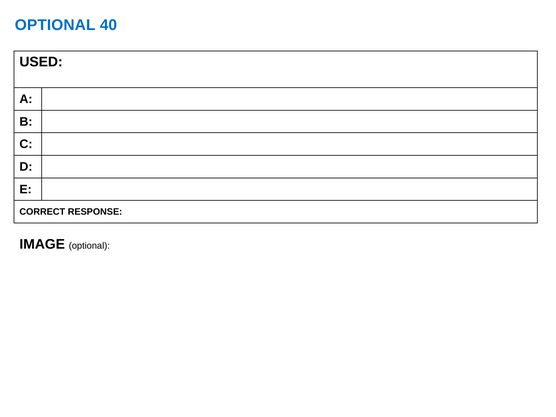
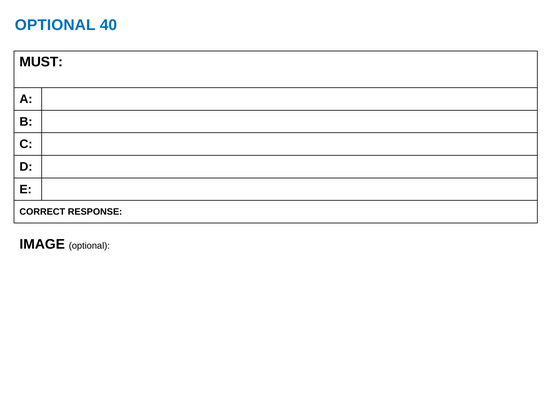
USED: USED -> MUST (41, 62)
